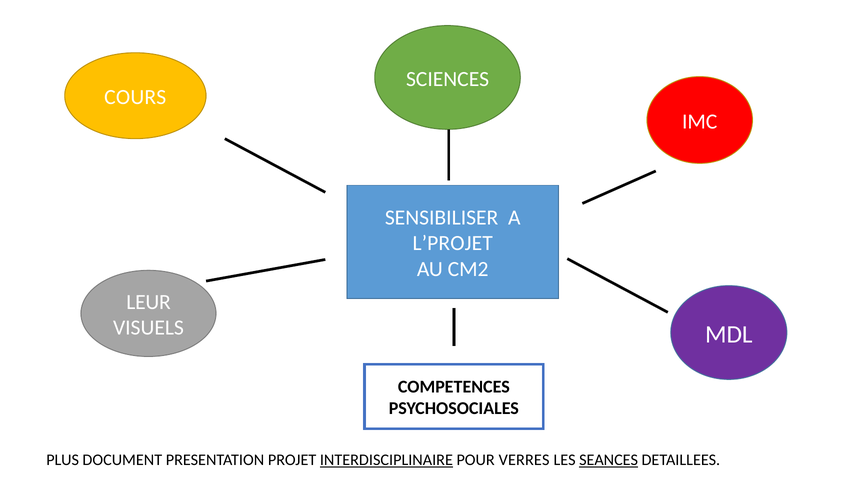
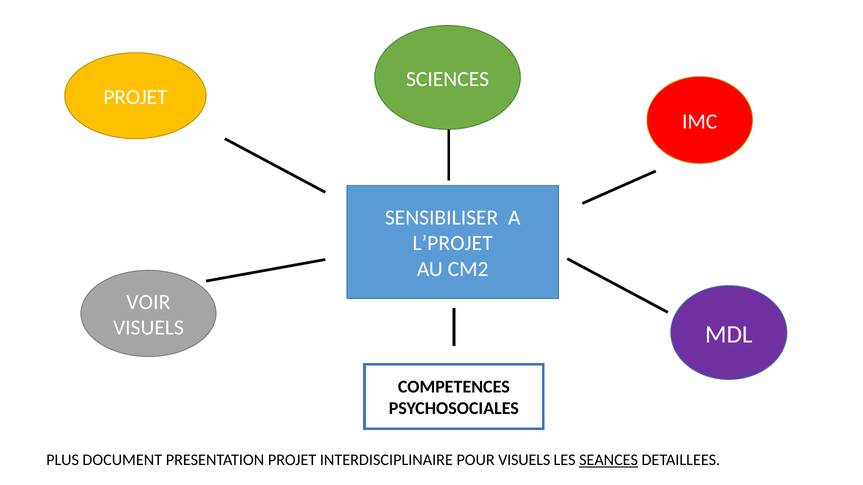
COURS: COURS -> PROJET (135, 97)
LEUR: LEUR -> VOIR (148, 302)
INTERDISCIPLINAIRE underline: present -> none (386, 460)
POUR VERRES: VERRES -> VISUELS (524, 460)
